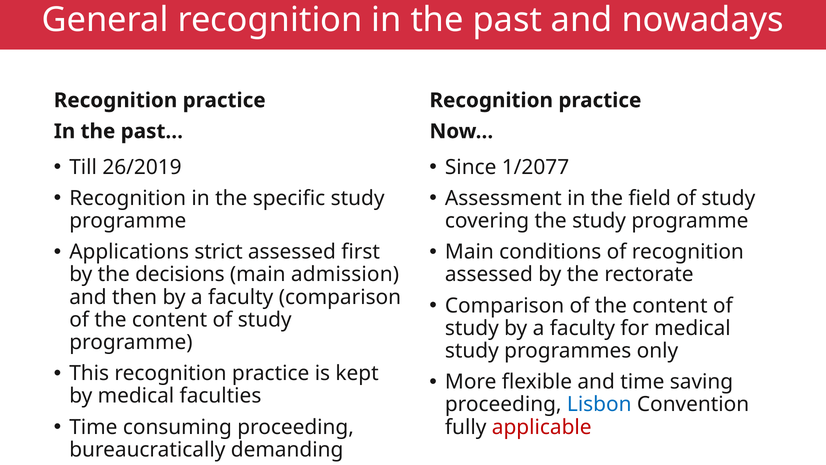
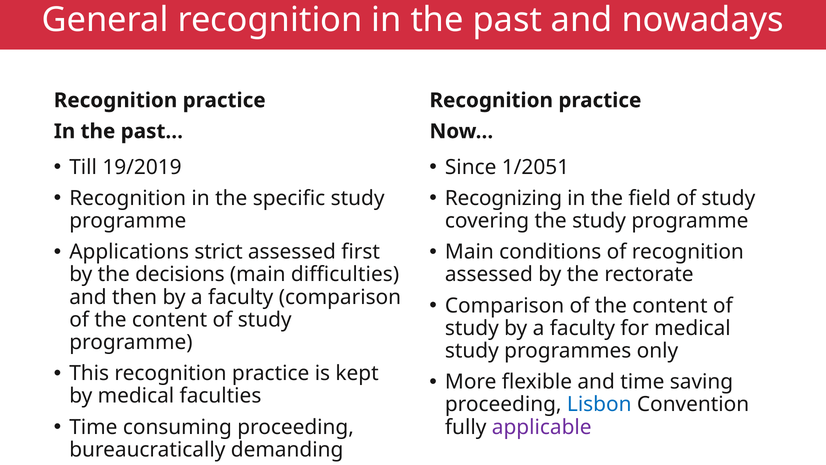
26/2019: 26/2019 -> 19/2019 (142, 167)
1/2077: 1/2077 -> 1/2051 (536, 167)
Assessment: Assessment -> Recognizing (503, 198)
admission: admission -> difficulties (345, 274)
applicable colour: red -> purple (542, 427)
